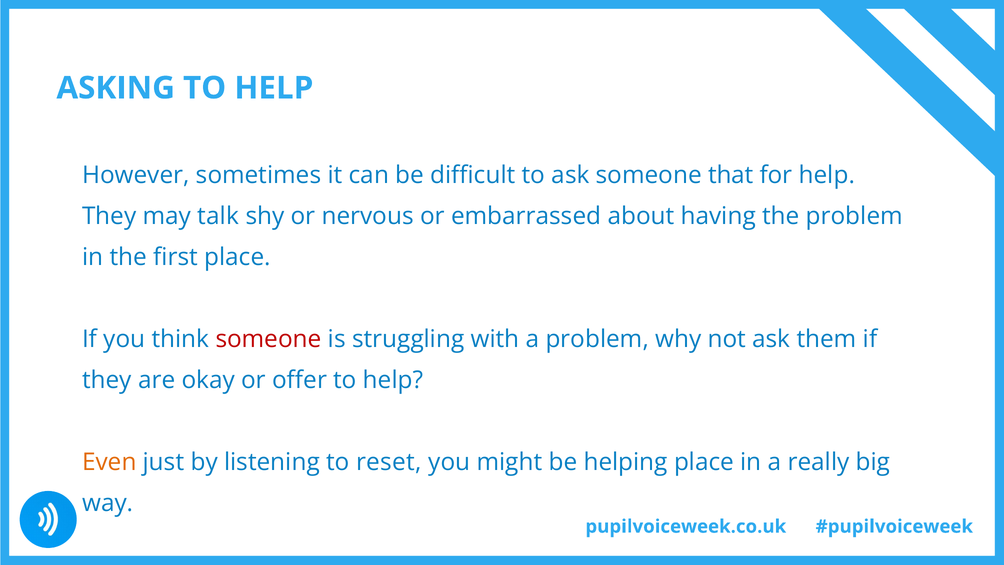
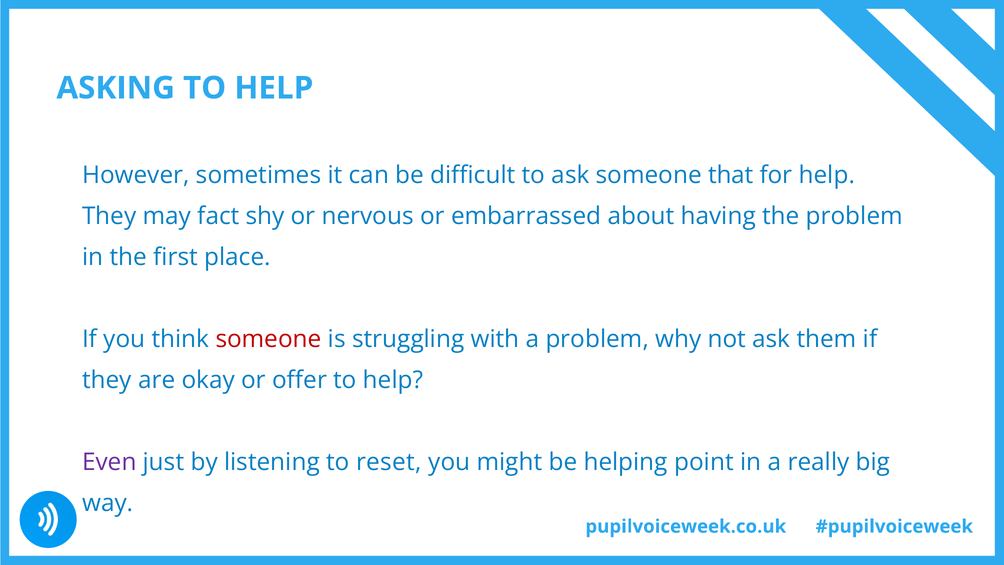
talk: talk -> fact (218, 216)
Even colour: orange -> purple (109, 462)
helping place: place -> point (704, 462)
